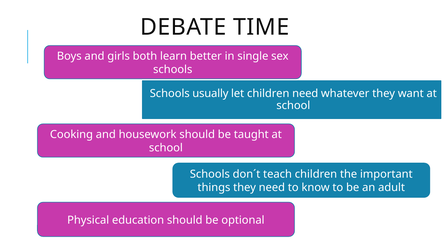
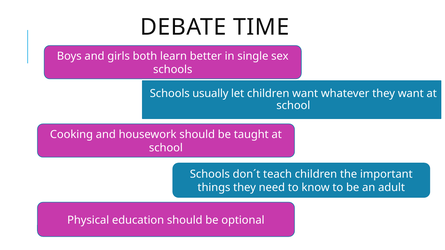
children need: need -> want (305, 94)
